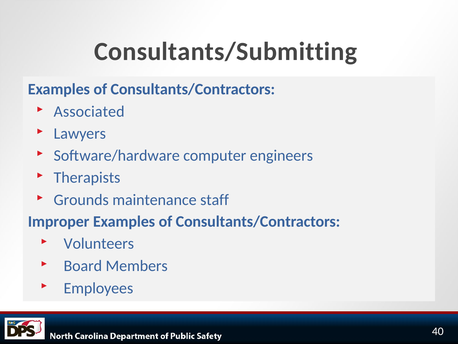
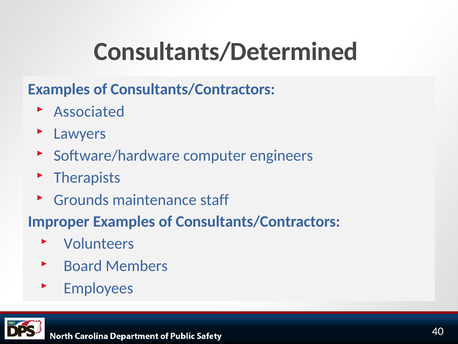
Consultants/Submitting: Consultants/Submitting -> Consultants/Determined (226, 51)
